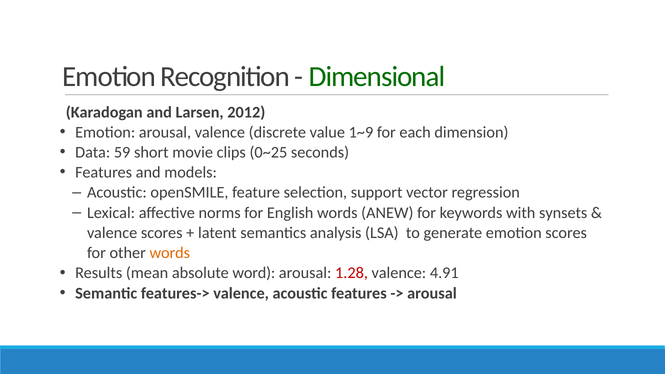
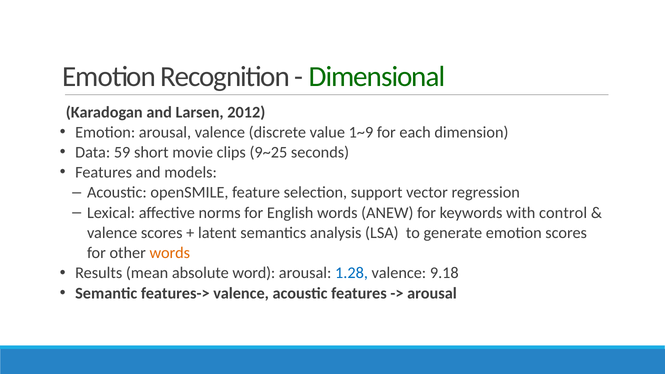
0~25: 0~25 -> 9~25 (268, 152)
synsets: synsets -> control (563, 213)
1.28 colour: red -> blue (352, 273)
4.91: 4.91 -> 9.18 (444, 273)
